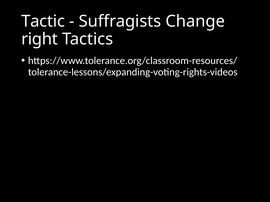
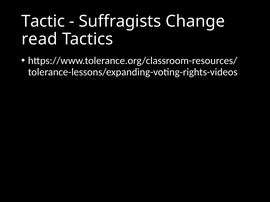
right: right -> read (39, 39)
